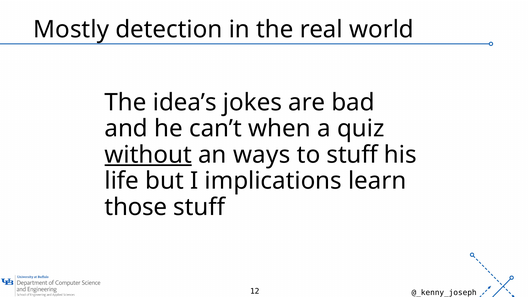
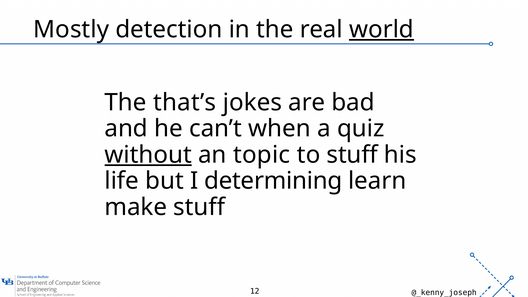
world underline: none -> present (381, 29)
idea’s: idea’s -> that’s (185, 103)
ways: ways -> topic (262, 155)
implications: implications -> determining (273, 181)
those: those -> make (136, 207)
